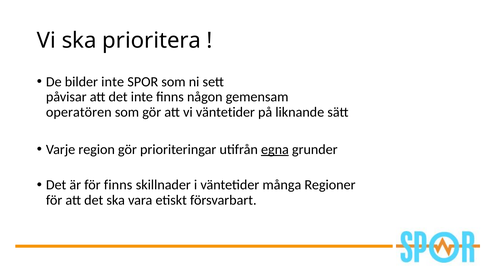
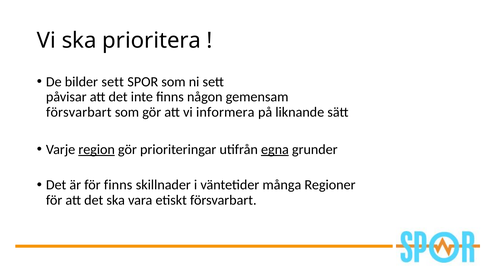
bilder inte: inte -> sett (113, 82)
operatören: operatören -> försvarbart (79, 112)
vi väntetider: väntetider -> informera (225, 112)
region underline: none -> present (97, 150)
